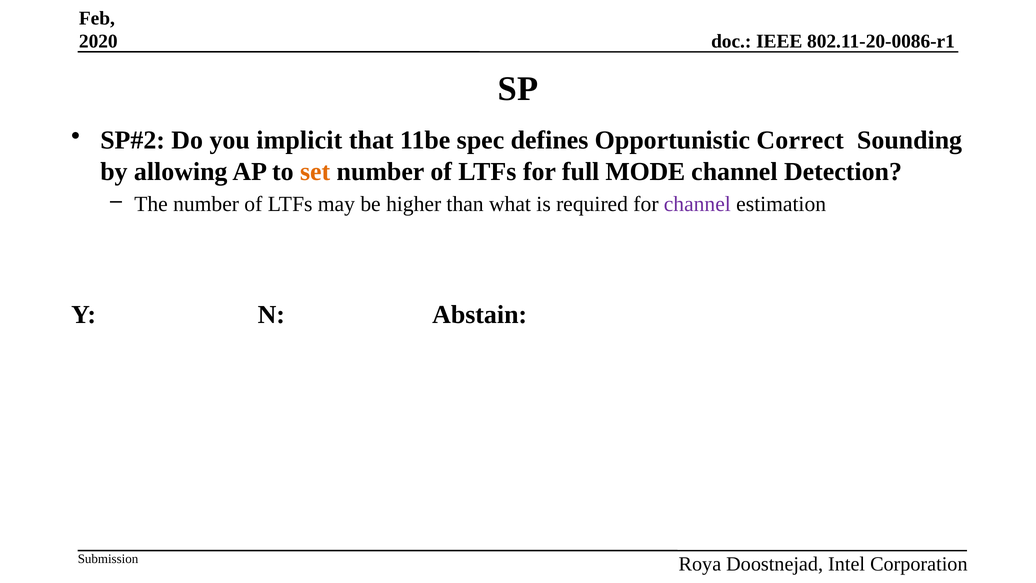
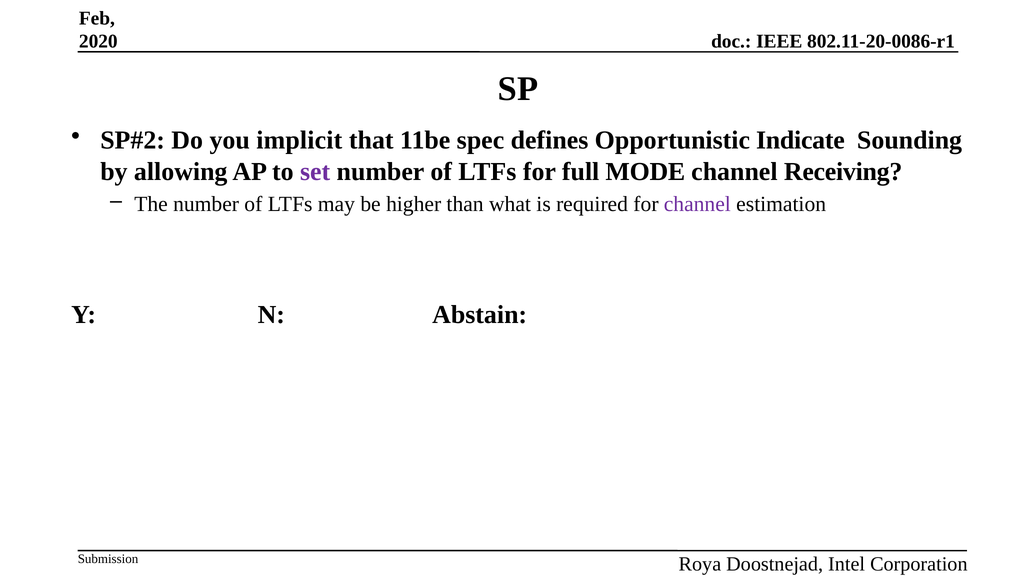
Correct: Correct -> Indicate (800, 140)
set colour: orange -> purple (315, 171)
Detection: Detection -> Receiving (843, 171)
